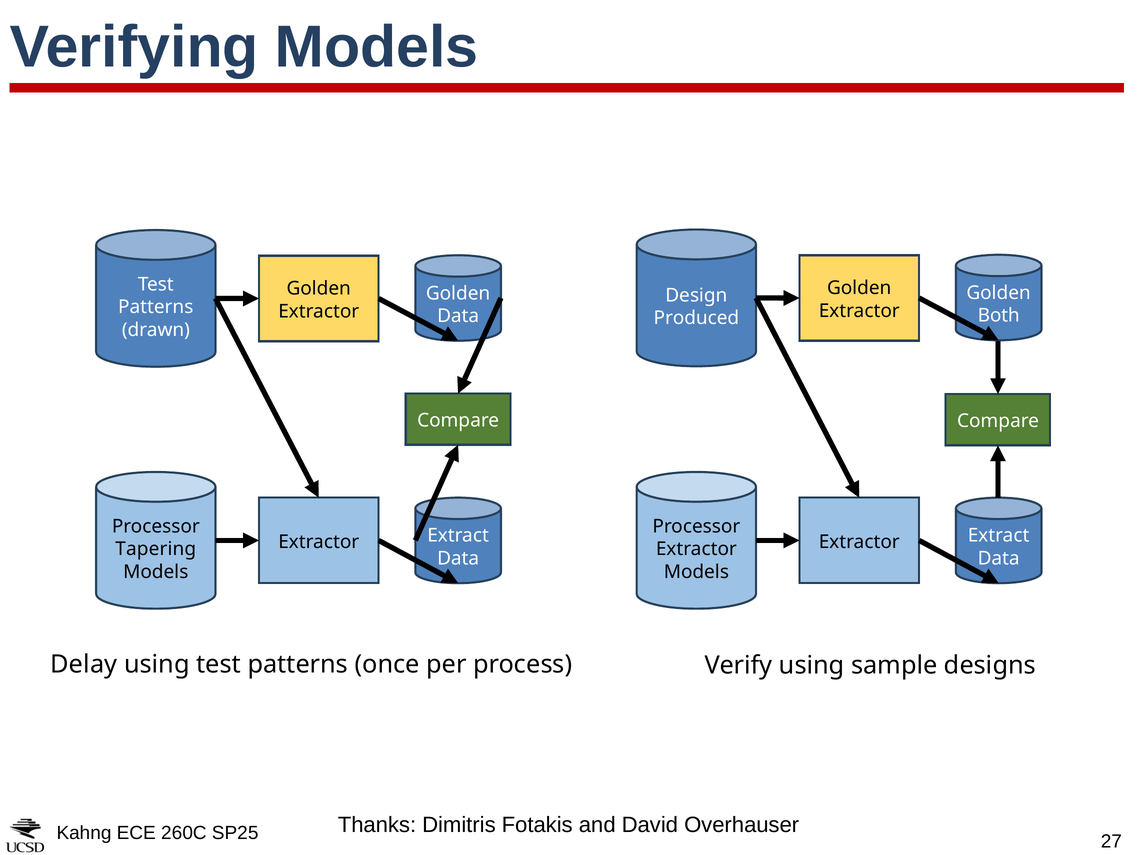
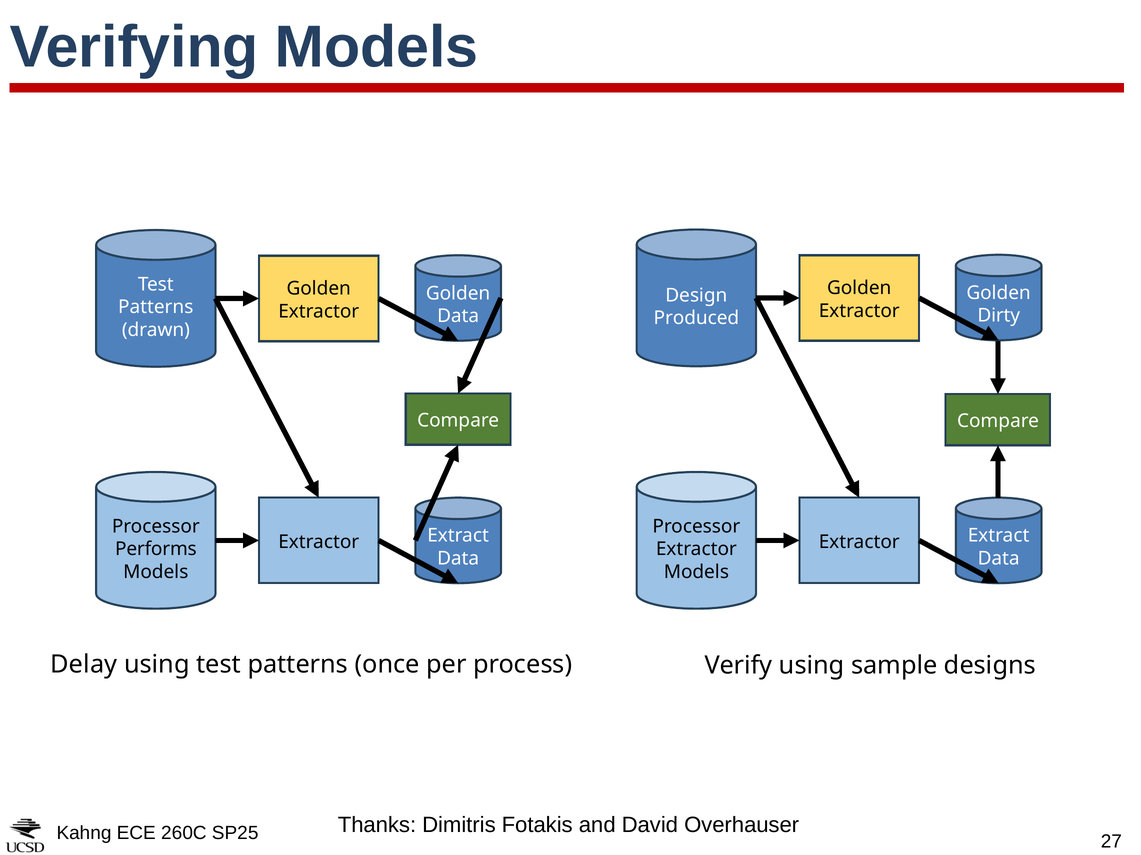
Both: Both -> Dirty (999, 316)
Tapering: Tapering -> Performs (156, 550)
